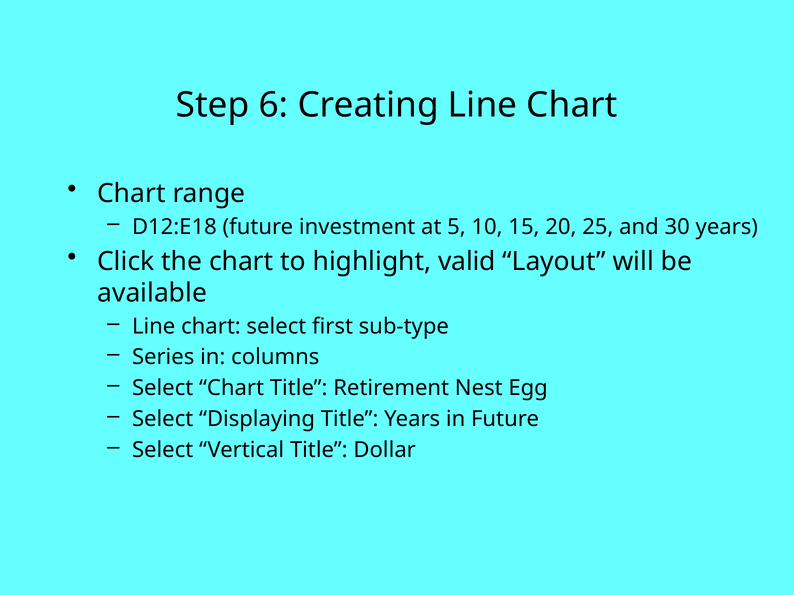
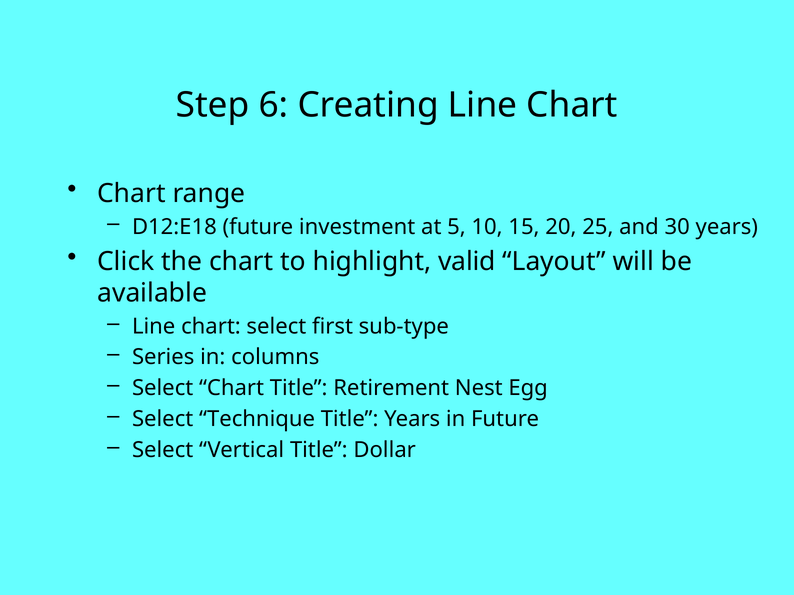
Displaying: Displaying -> Technique (257, 419)
